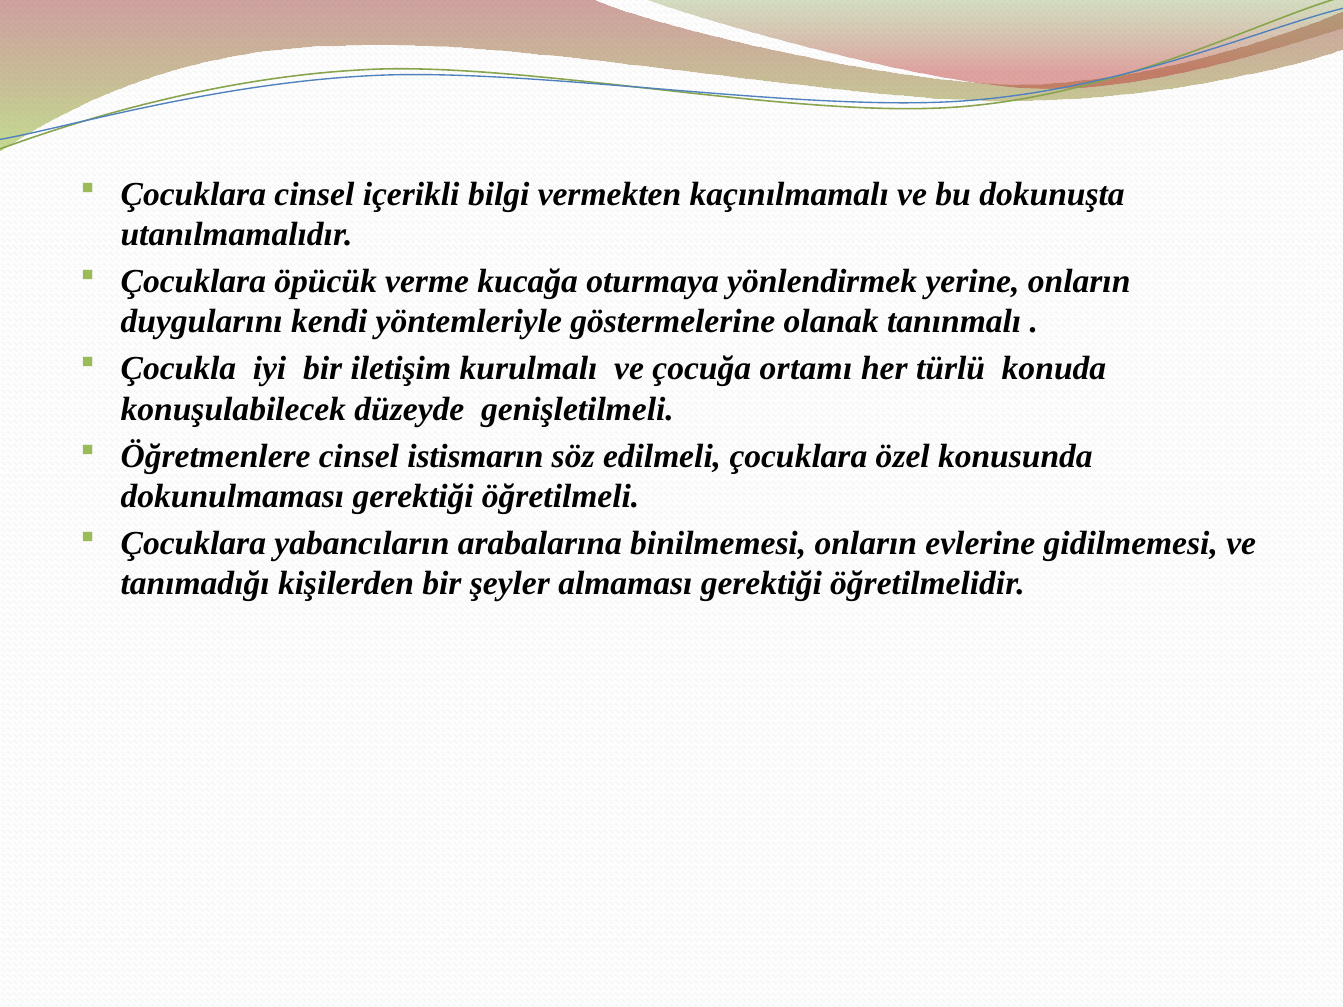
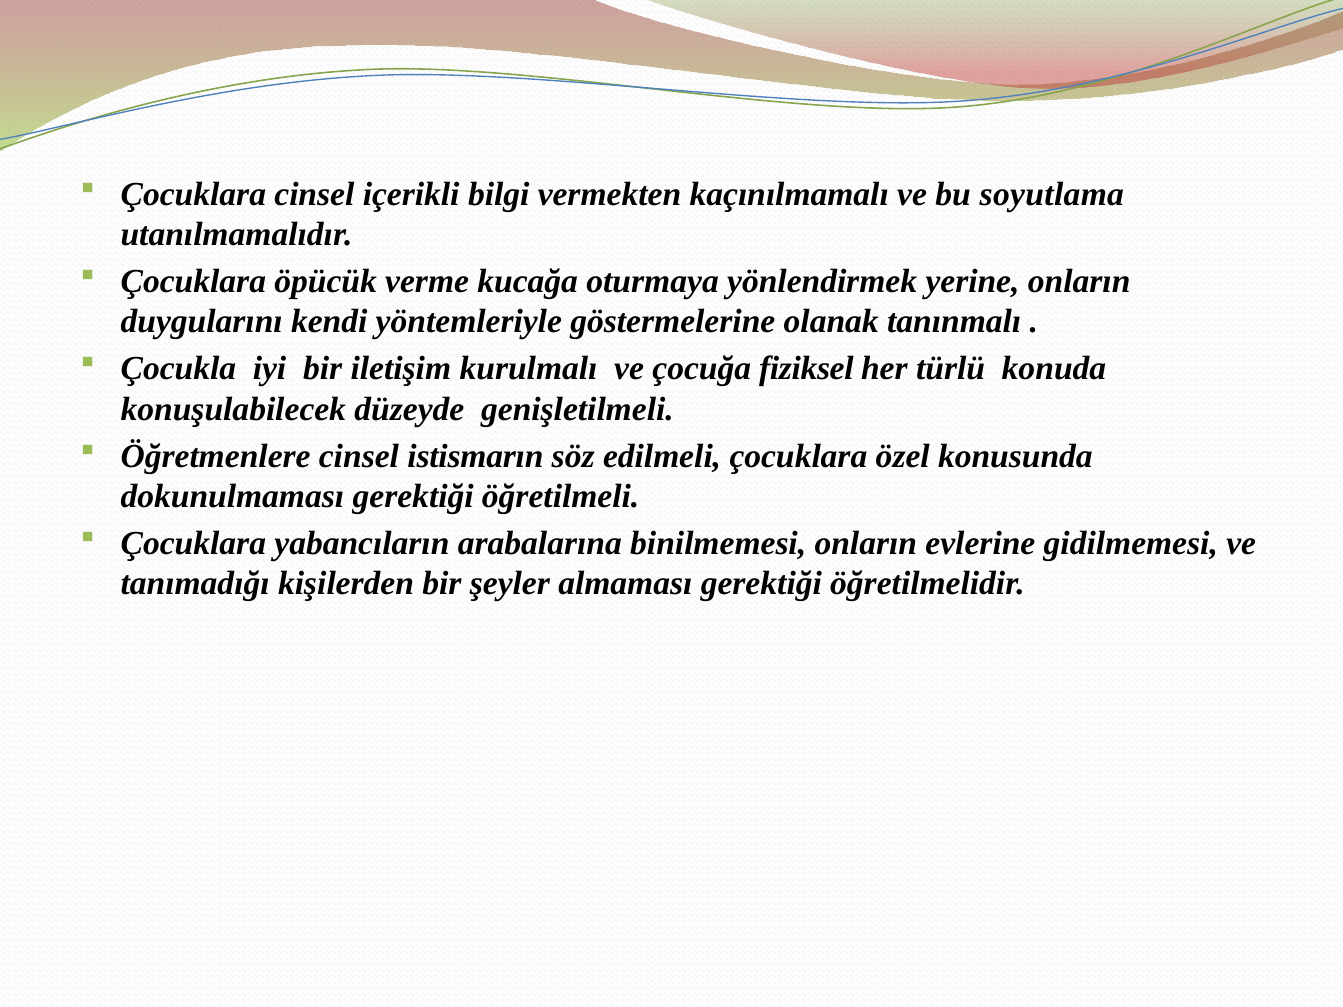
dokunuşta: dokunuşta -> soyutlama (1052, 194)
ortamı: ortamı -> fiziksel (806, 369)
